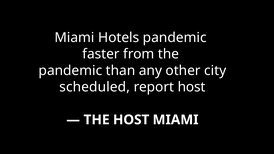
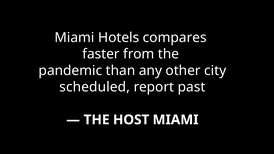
Hotels pandemic: pandemic -> compares (175, 38)
report host: host -> past (191, 87)
